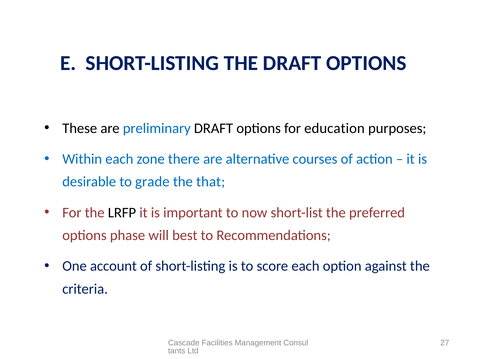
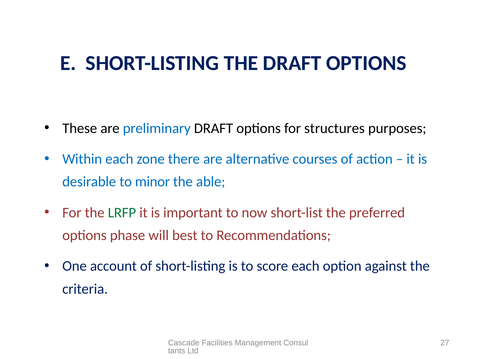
education: education -> structures (335, 128)
grade: grade -> minor (153, 182)
that: that -> able (211, 182)
LRFP colour: black -> green (122, 212)
